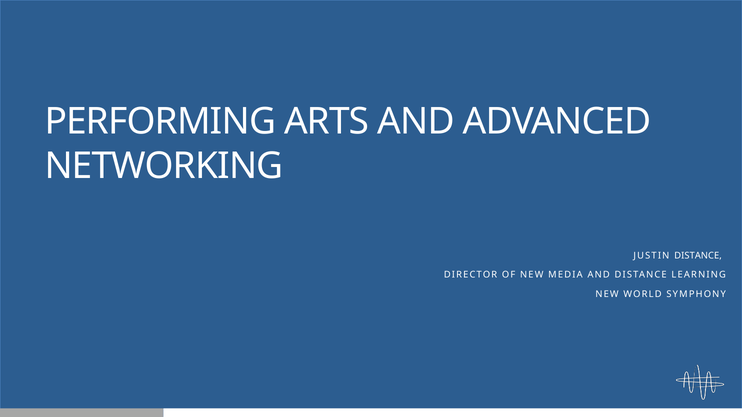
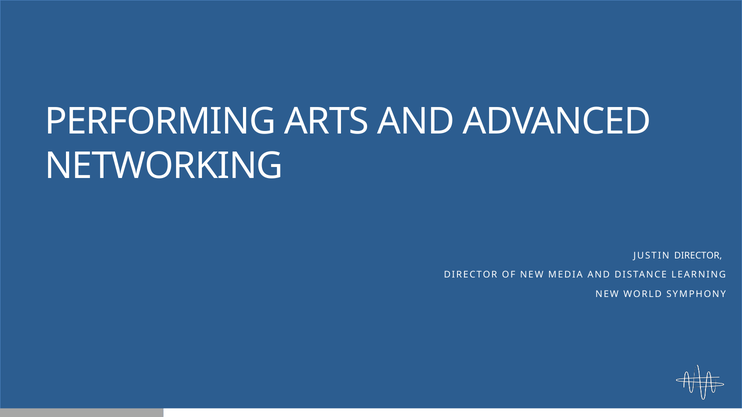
JUSTIN DISTANCE: DISTANCE -> DIRECTOR (698, 256)
